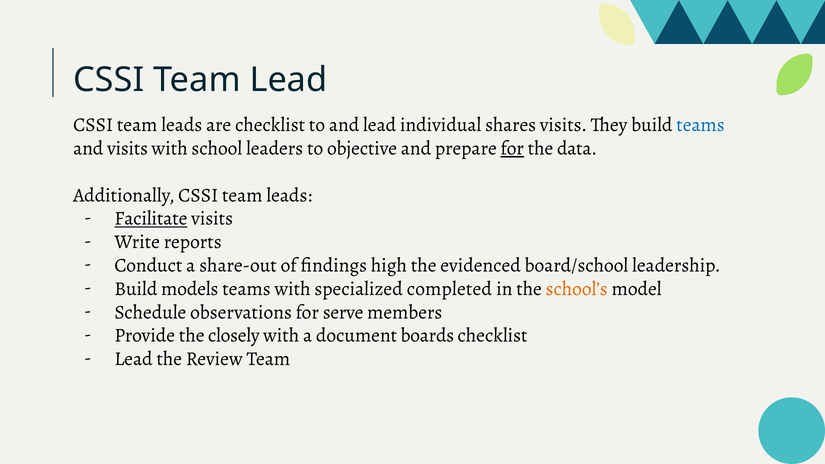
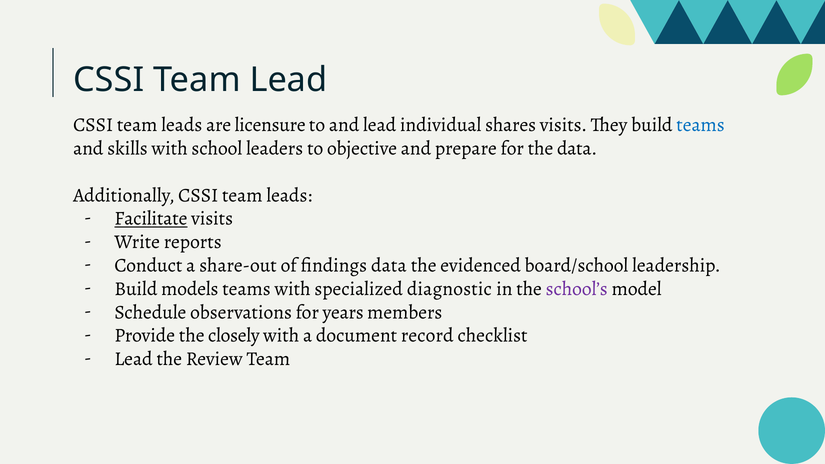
are checklist: checklist -> licensure (270, 125)
and visits: visits -> skills (127, 148)
for underline: present -> none (512, 148)
findings high: high -> data (389, 265)
completed: completed -> diagnostic (449, 289)
school’s colour: orange -> purple (577, 289)
serve: serve -> years (343, 312)
boards: boards -> record (427, 336)
